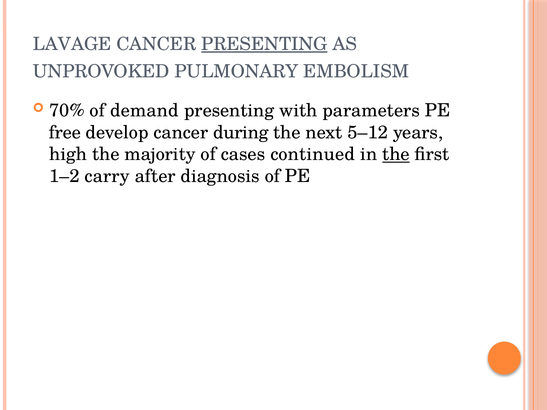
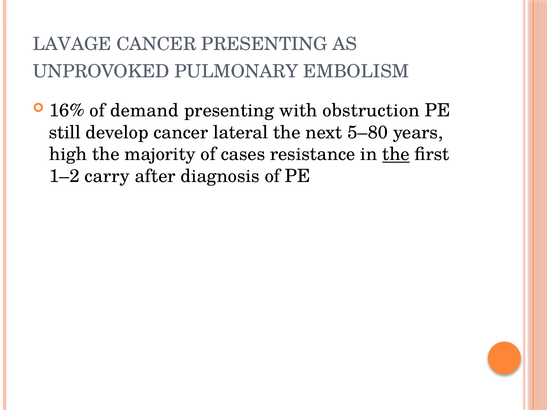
PRESENTING underline: present -> none (264, 44)
70%: 70% -> 16% (67, 111)
parameters: parameters -> obstruction (371, 111)
free: free -> still (65, 133)
during: during -> lateral (241, 133)
5–12: 5–12 -> 5–80 (368, 133)
continued: continued -> resistance (313, 154)
